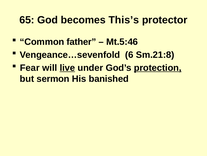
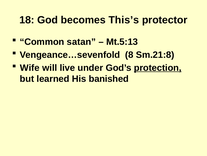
65: 65 -> 18 (27, 20)
father: father -> satan (81, 42)
Mt.5:46: Mt.5:46 -> Mt.5:13 (122, 42)
6: 6 -> 8 (129, 55)
Fear: Fear -> Wife (30, 67)
live underline: present -> none (67, 67)
sermon: sermon -> learned (53, 79)
